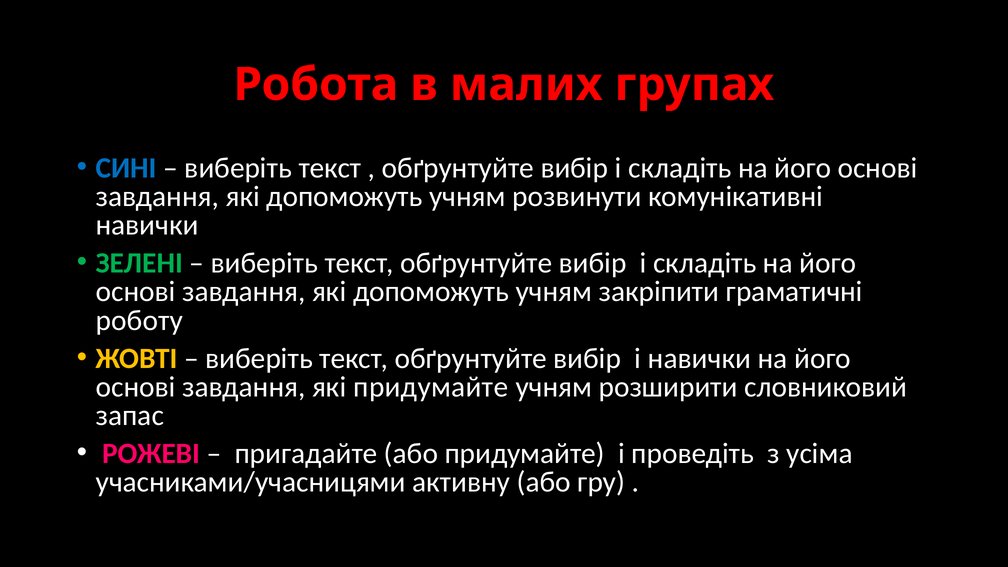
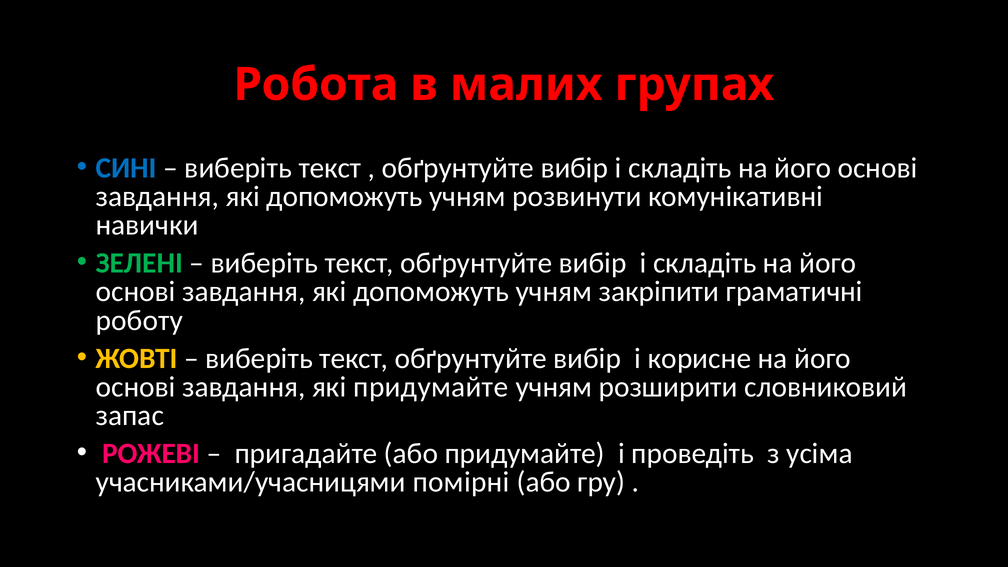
і навички: навички -> корисне (699, 358)
активну: активну -> помірні (461, 482)
